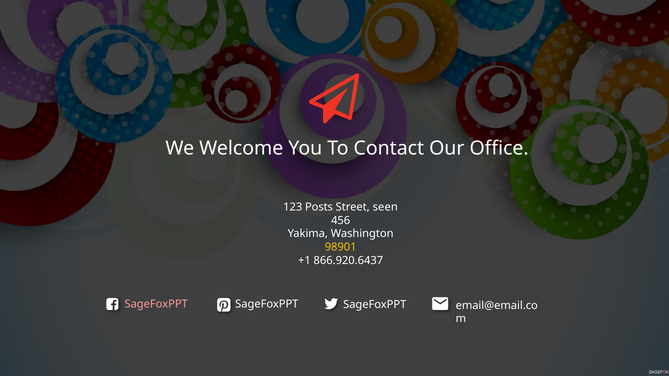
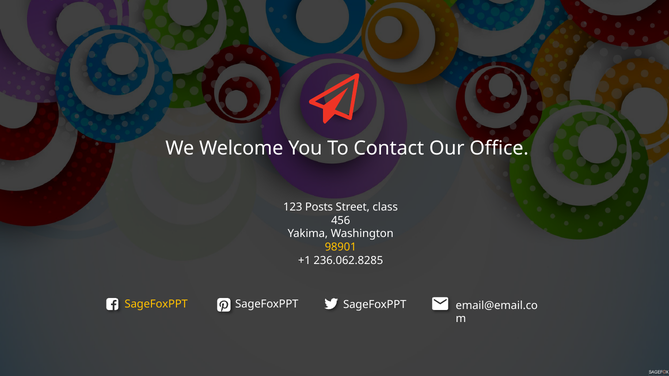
seen: seen -> class (385, 207)
866.920.6437: 866.920.6437 -> 236.062.8285 (348, 261)
SageFoxPPT colour: pink -> yellow (156, 305)
